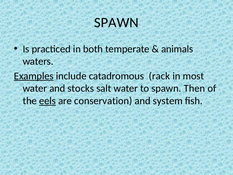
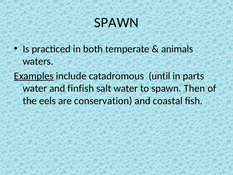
rack: rack -> until (159, 76)
most: most -> parts (193, 76)
stocks: stocks -> finfish (81, 88)
eels underline: present -> none (47, 101)
system: system -> coastal (168, 101)
